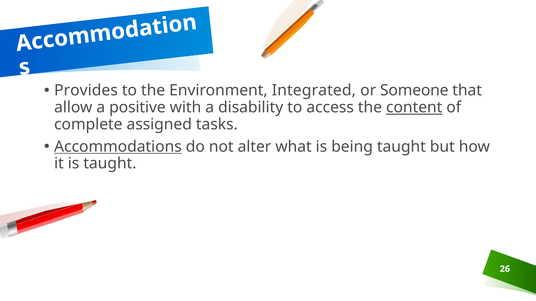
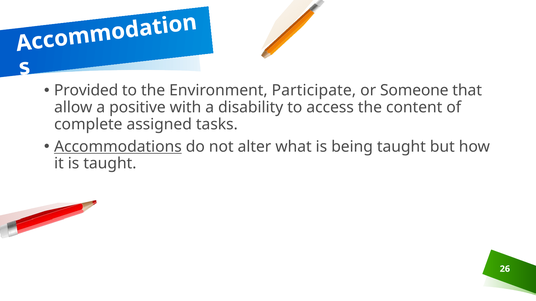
Provides: Provides -> Provided (86, 91)
Integrated: Integrated -> Participate (314, 91)
content underline: present -> none (414, 108)
